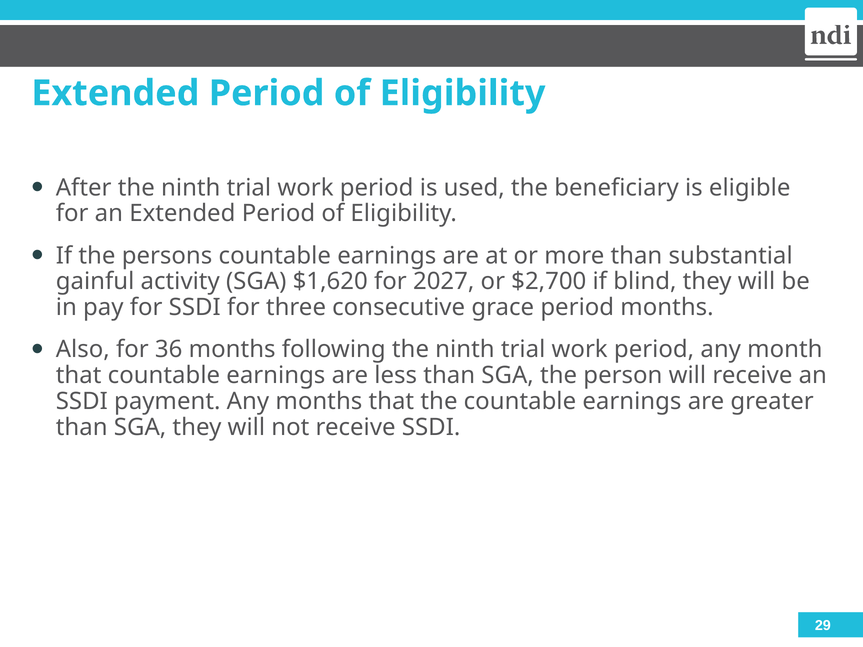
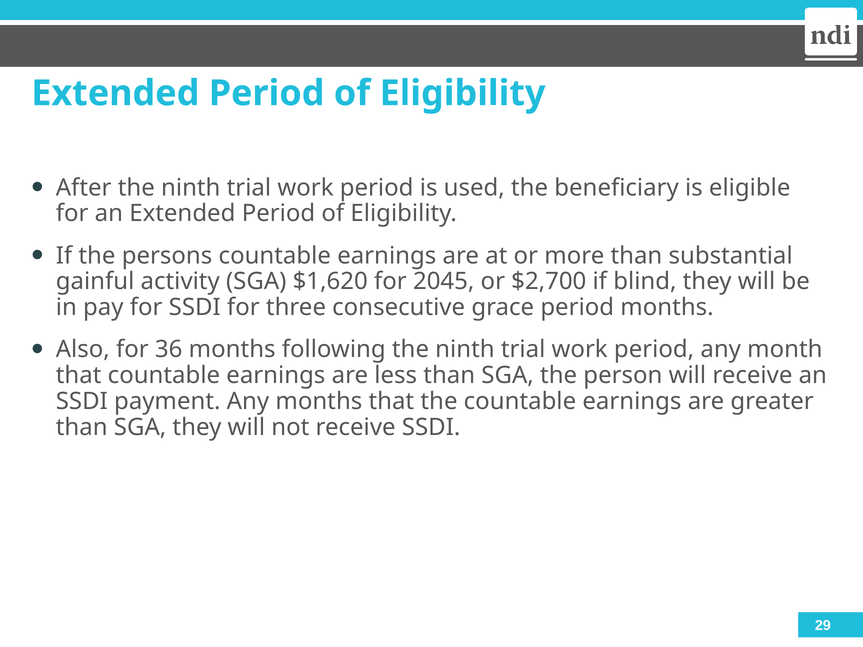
2027: 2027 -> 2045 (444, 282)
